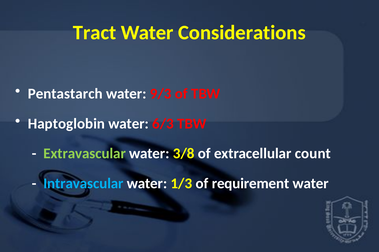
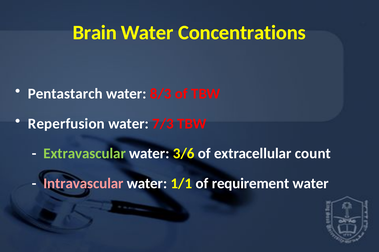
Tract: Tract -> Brain (95, 33)
Considerations: Considerations -> Concentrations (242, 33)
9/3: 9/3 -> 8/3 (161, 94)
Haptoglobin: Haptoglobin -> Reperfusion (66, 124)
6/3: 6/3 -> 7/3 (163, 124)
3/8: 3/8 -> 3/6 (184, 154)
Intravascular colour: light blue -> pink (83, 184)
1/3: 1/3 -> 1/1 (181, 184)
